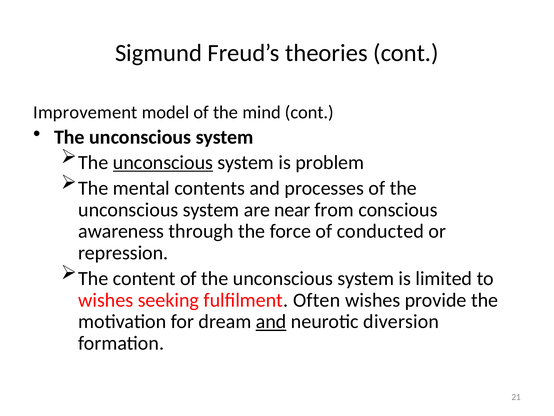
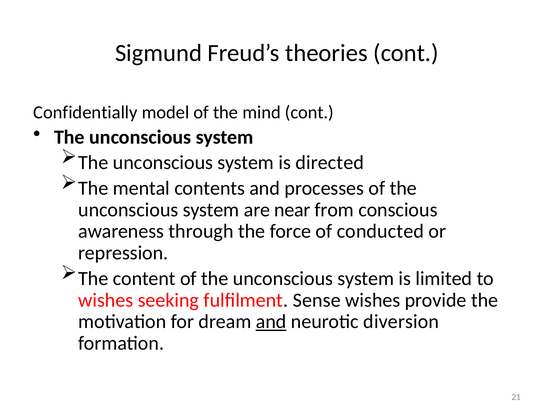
Improvement: Improvement -> Confidentially (85, 112)
unconscious underline: present -> none (163, 162)
problem: problem -> directed (330, 162)
Often: Often -> Sense (317, 300)
